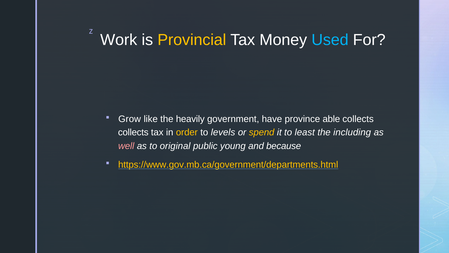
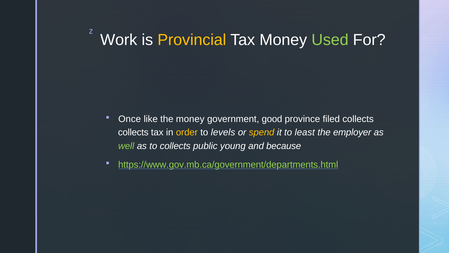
Used colour: light blue -> light green (330, 40)
Grow: Grow -> Once (130, 119)
the heavily: heavily -> money (190, 119)
have: have -> good (272, 119)
able: able -> filed (331, 119)
including: including -> employer (352, 132)
well colour: pink -> light green (126, 146)
to original: original -> collects (175, 146)
https://www.gov.mb.ca/government/departments.html colour: yellow -> light green (228, 164)
